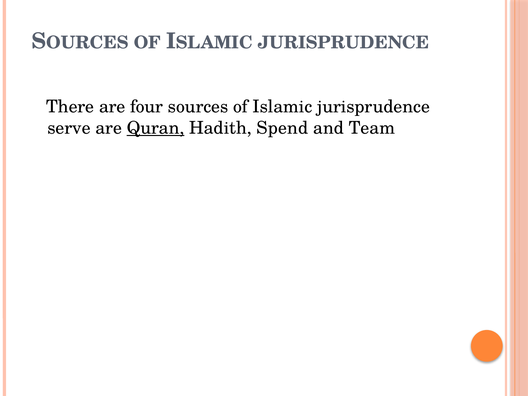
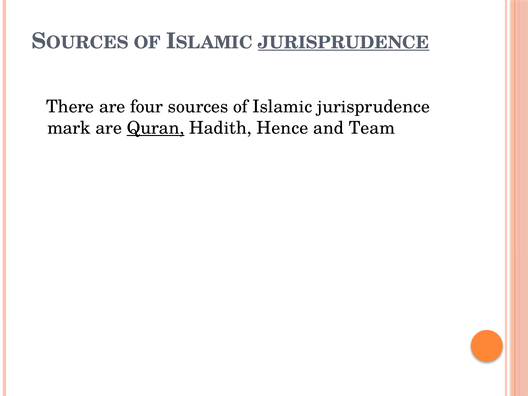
JURISPRUDENCE underline: none -> present (344, 43)
serve: serve -> mark (69, 128)
Spend: Spend -> Hence (282, 128)
